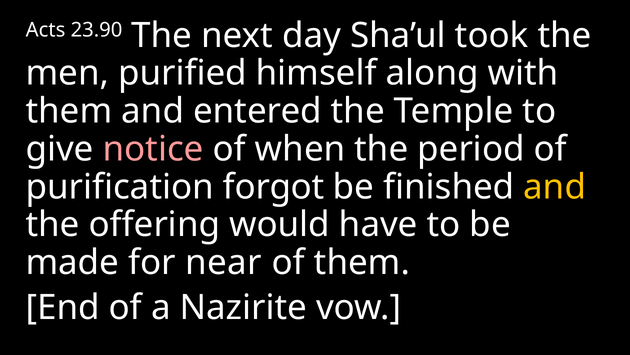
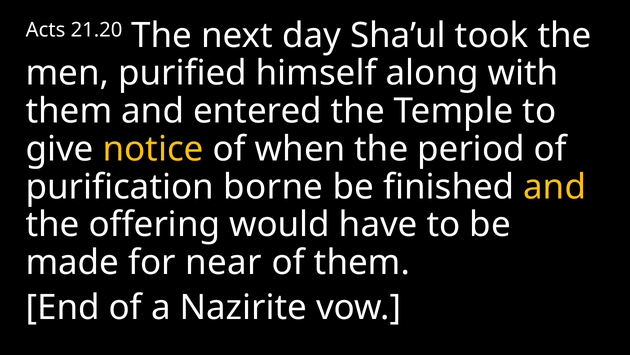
23.90: 23.90 -> 21.20 (97, 30)
notice colour: pink -> yellow (153, 149)
forgot: forgot -> borne (273, 187)
